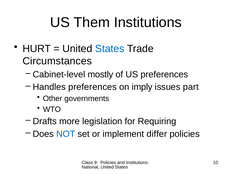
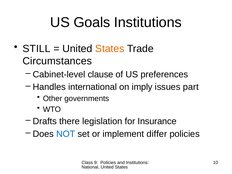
Them: Them -> Goals (92, 22)
HURT: HURT -> STILL (37, 49)
States colour: blue -> orange (110, 49)
mostly: mostly -> clause (101, 74)
Handles preferences: preferences -> international (93, 87)
more: more -> there (70, 121)
Requiring: Requiring -> Insurance (157, 121)
